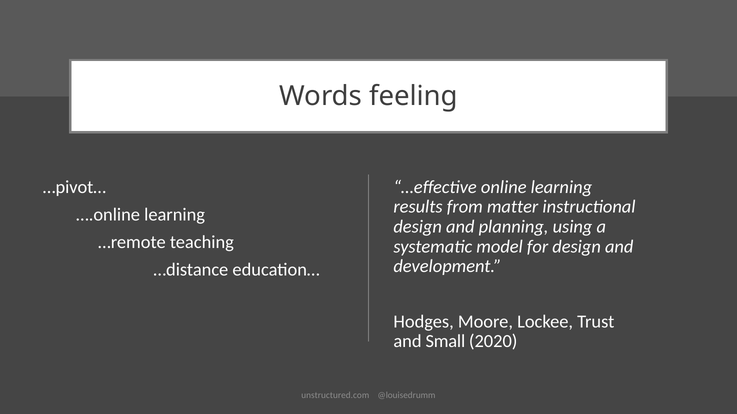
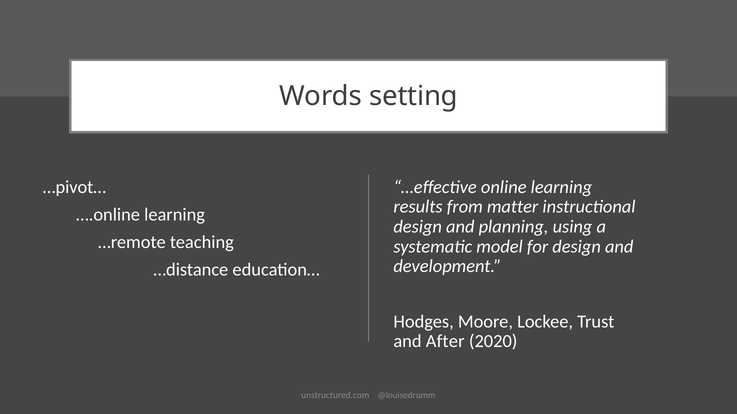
feeling: feeling -> setting (414, 96)
Small: Small -> After (445, 342)
